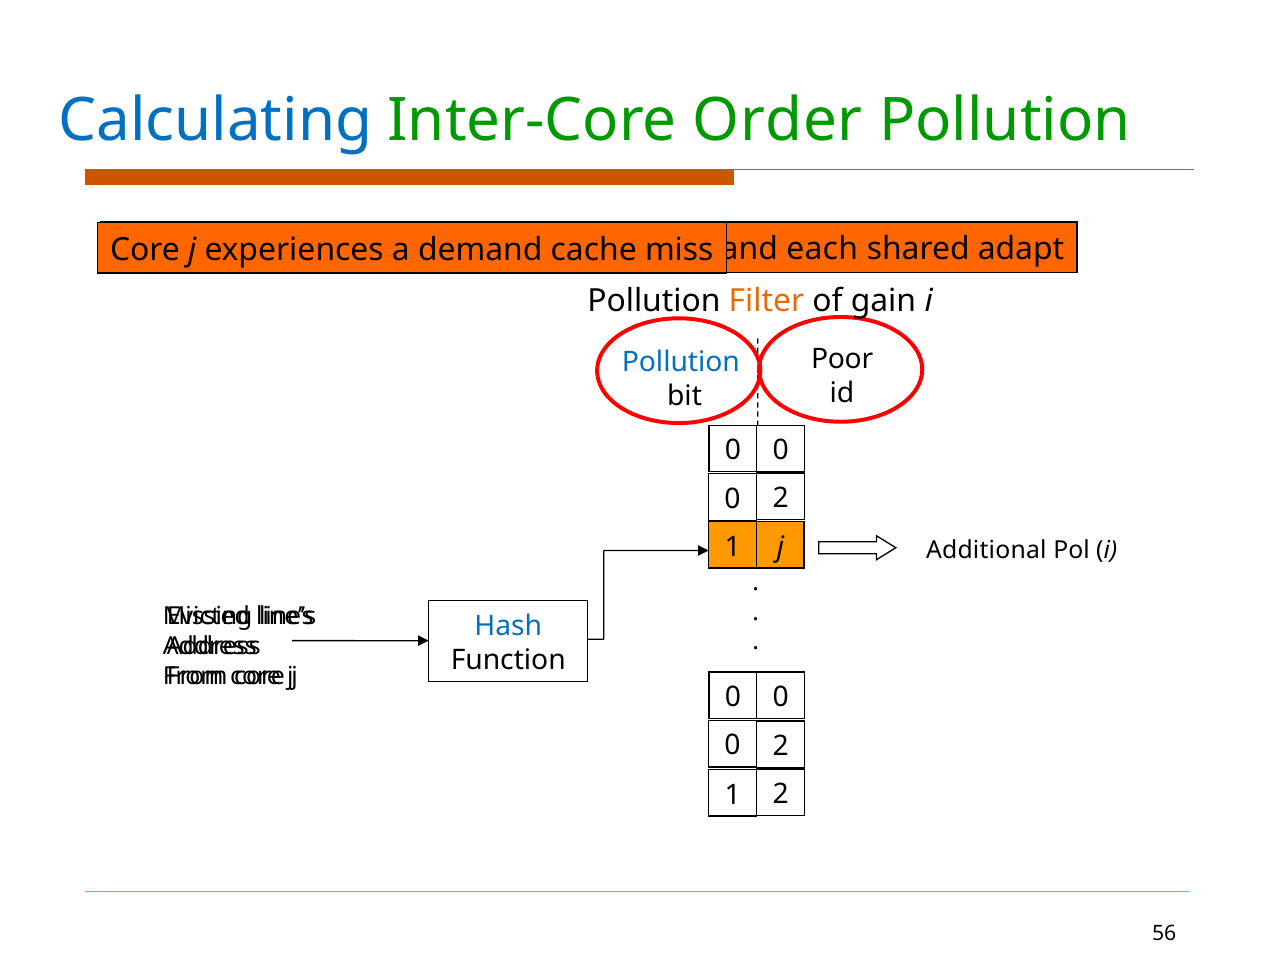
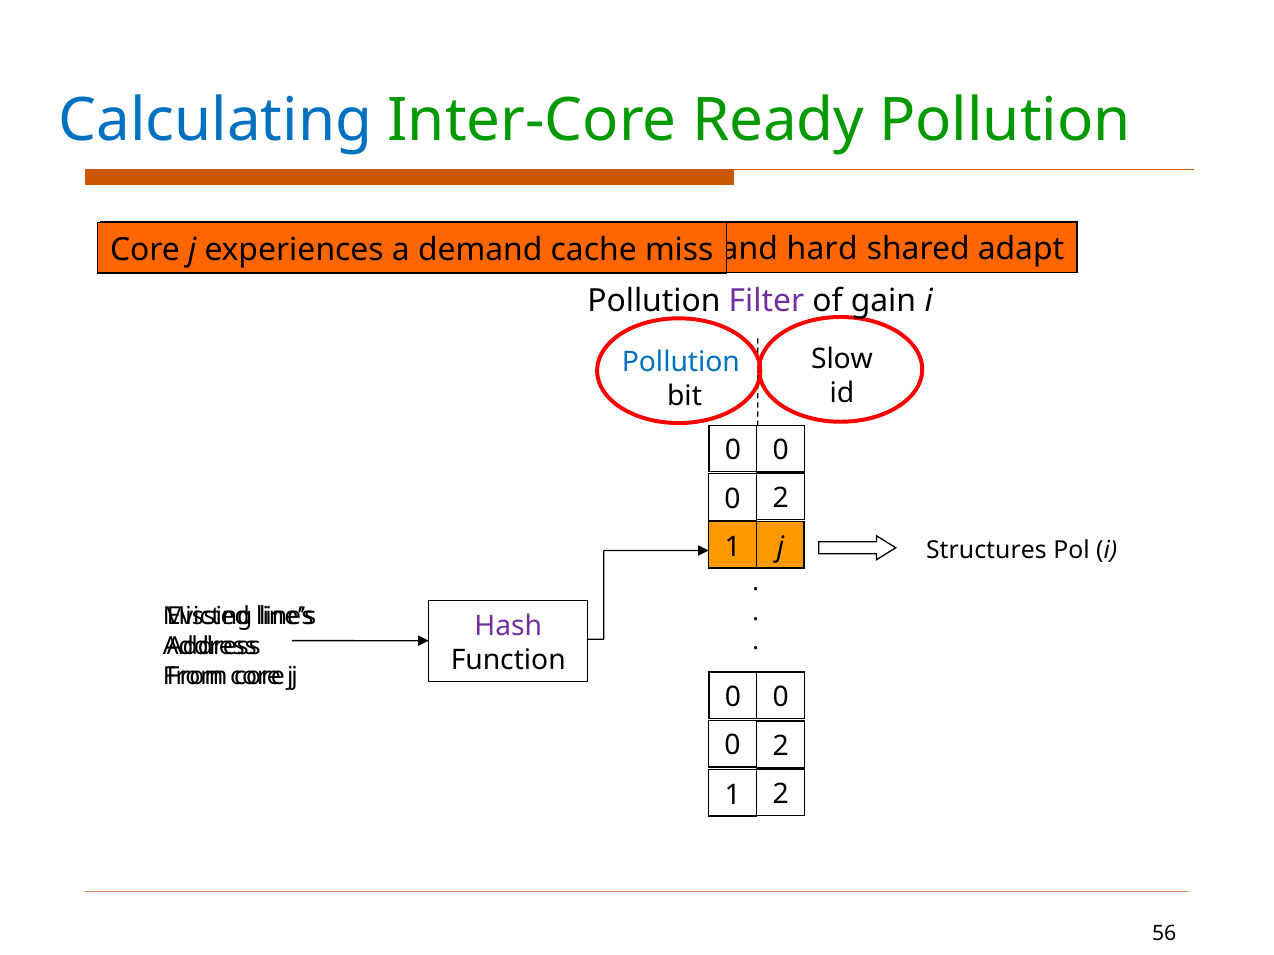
Order: Order -> Ready (778, 121)
each: each -> hard (822, 250)
Filter colour: orange -> purple (766, 301)
Poor: Poor -> Slow (842, 360)
Additional: Additional -> Structures (986, 551)
Hash colour: blue -> purple (508, 626)
